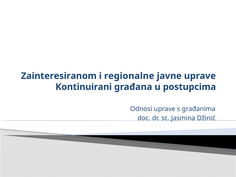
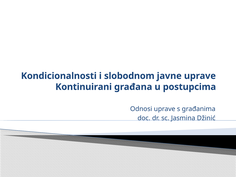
Zainteresiranom: Zainteresiranom -> Kondicionalnosti (59, 76)
regionalne: regionalne -> slobodnom (129, 76)
